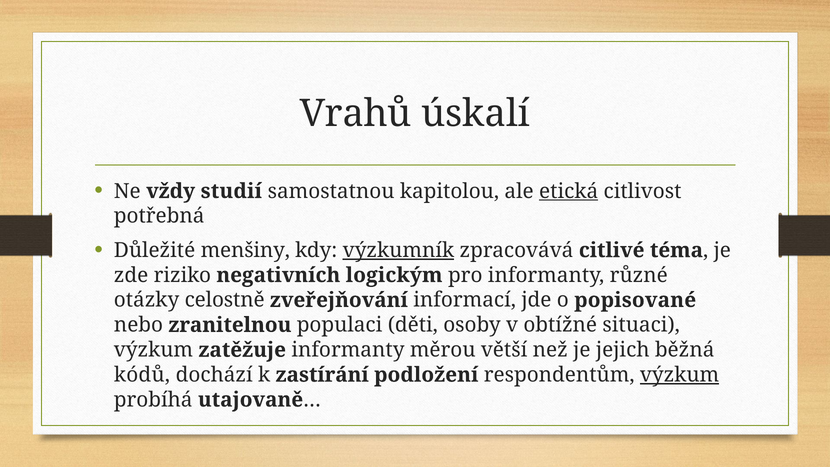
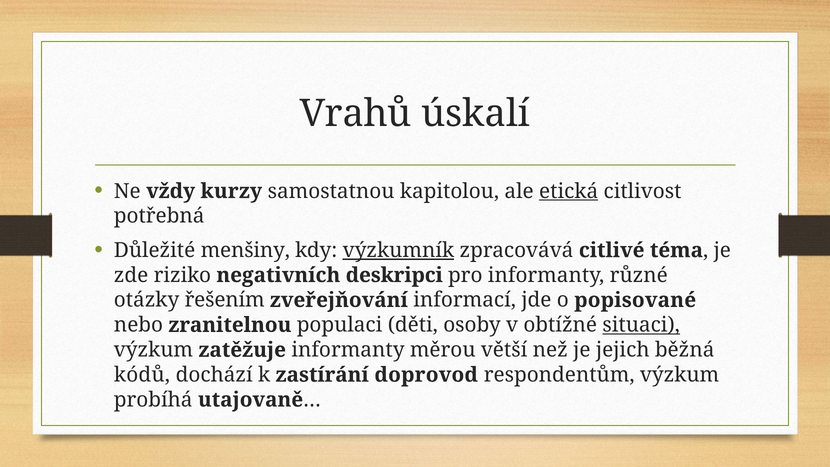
studií: studií -> kurzy (231, 191)
logickým: logickým -> deskripci (394, 275)
celostně: celostně -> řešením (225, 300)
situaci underline: none -> present (641, 325)
podložení: podložení -> doprovod (426, 375)
výzkum underline: present -> none (680, 375)
